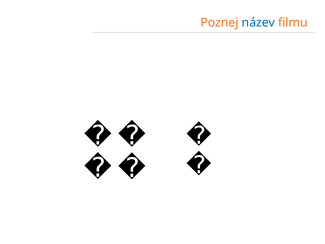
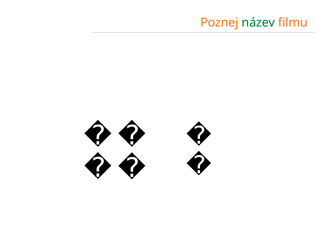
název colour: blue -> green (258, 23)
